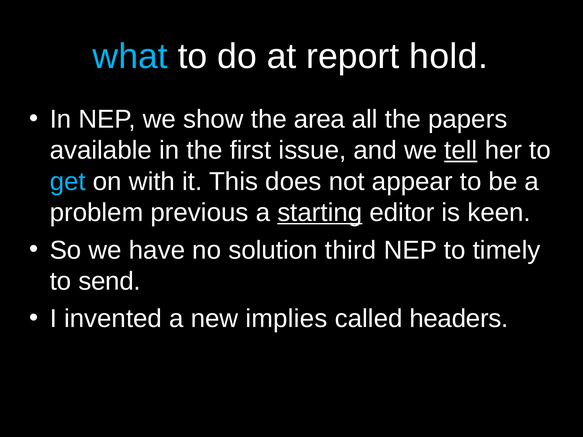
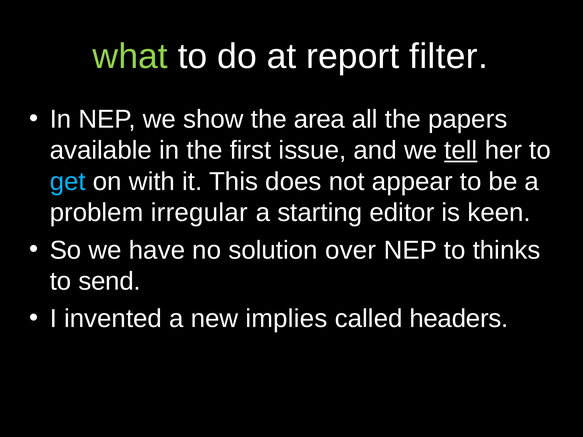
what colour: light blue -> light green (130, 56)
hold: hold -> filter (449, 56)
previous: previous -> irregular (199, 213)
starting underline: present -> none (320, 213)
third: third -> over (351, 250)
timely: timely -> thinks (507, 250)
